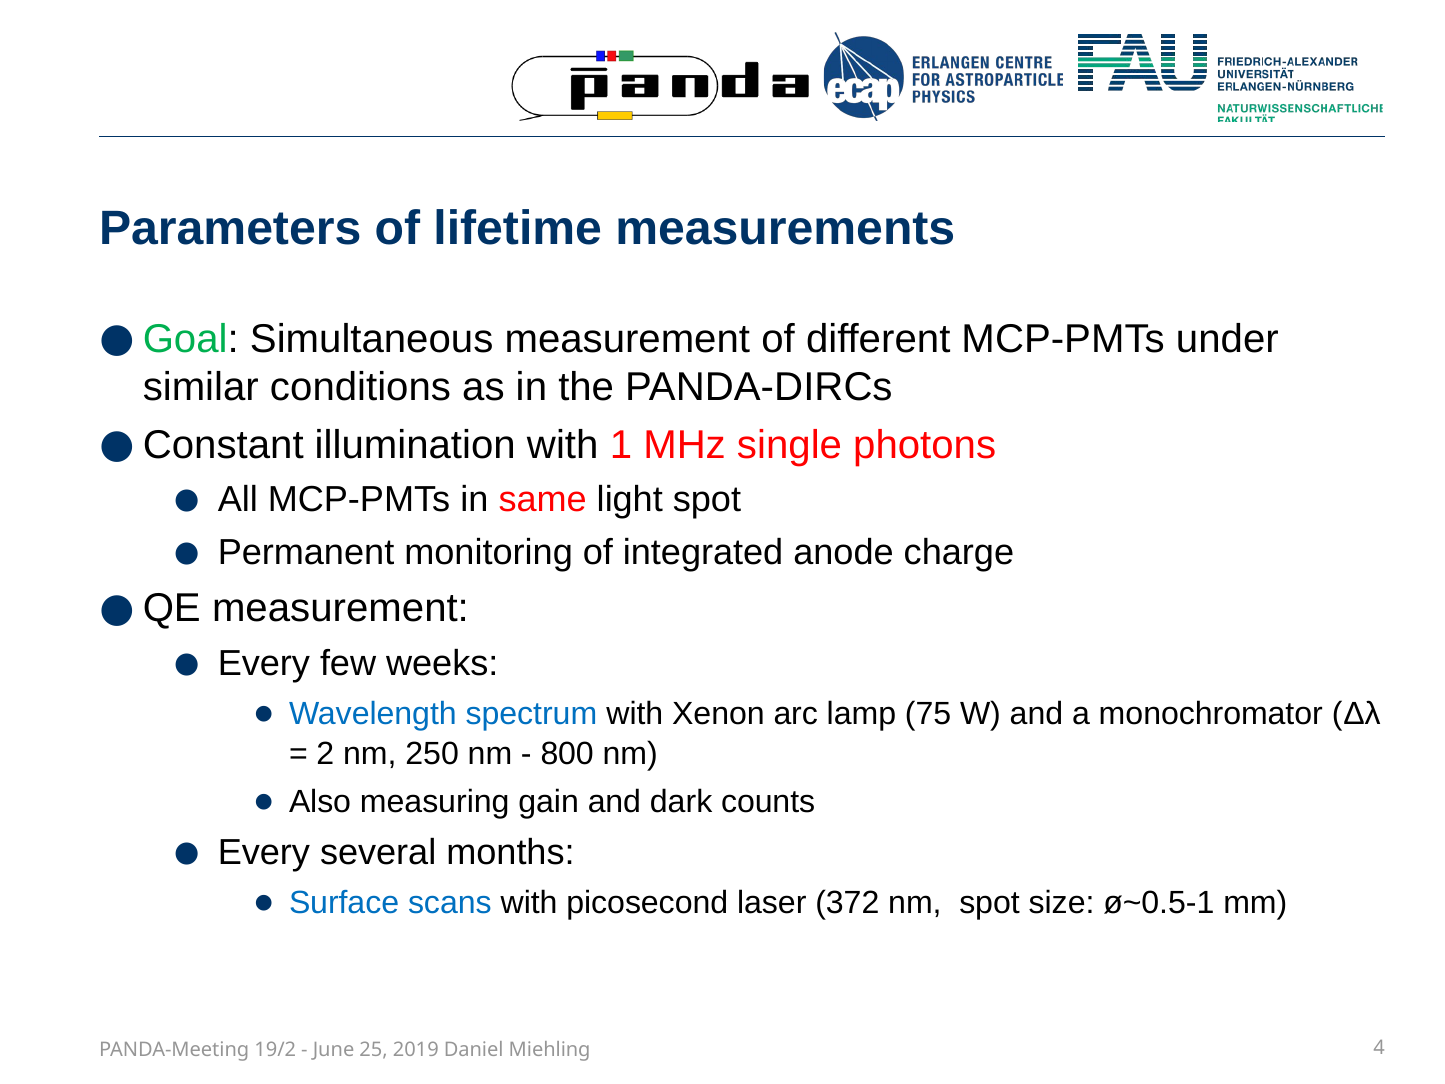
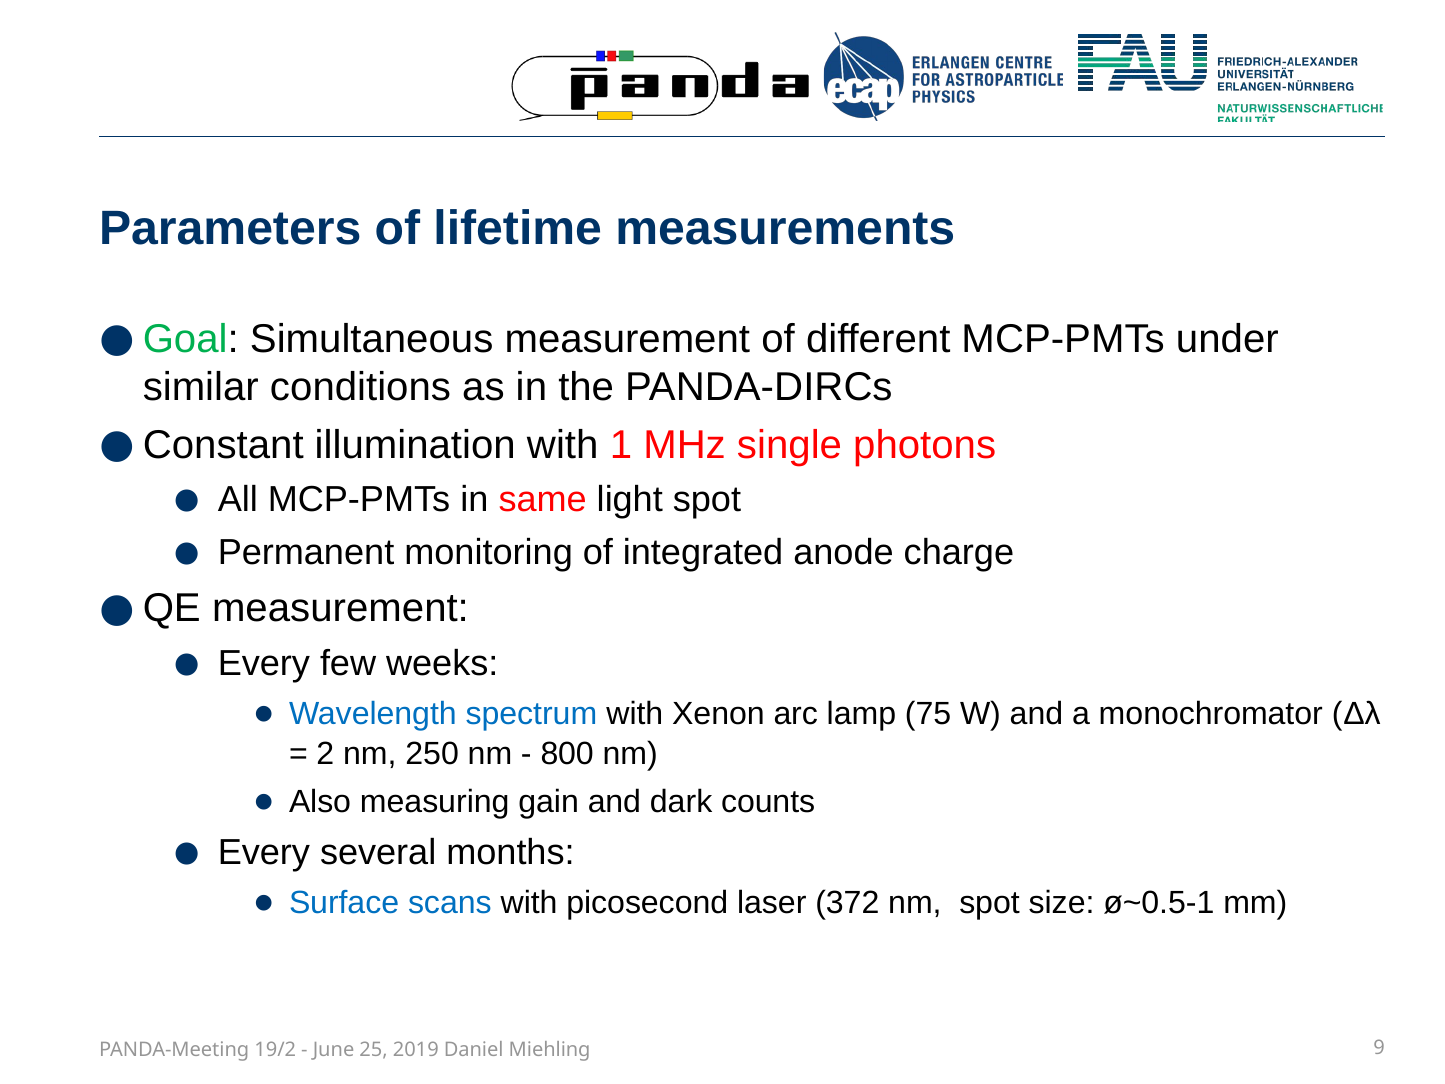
4: 4 -> 9 (1379, 1048)
